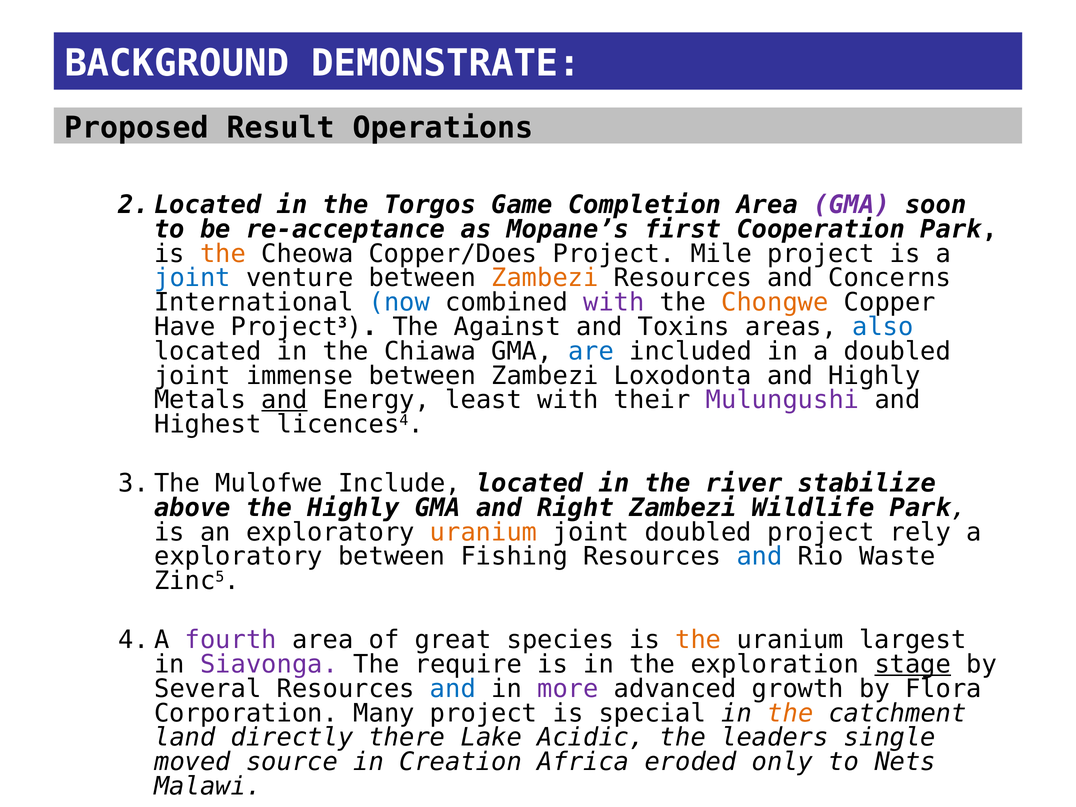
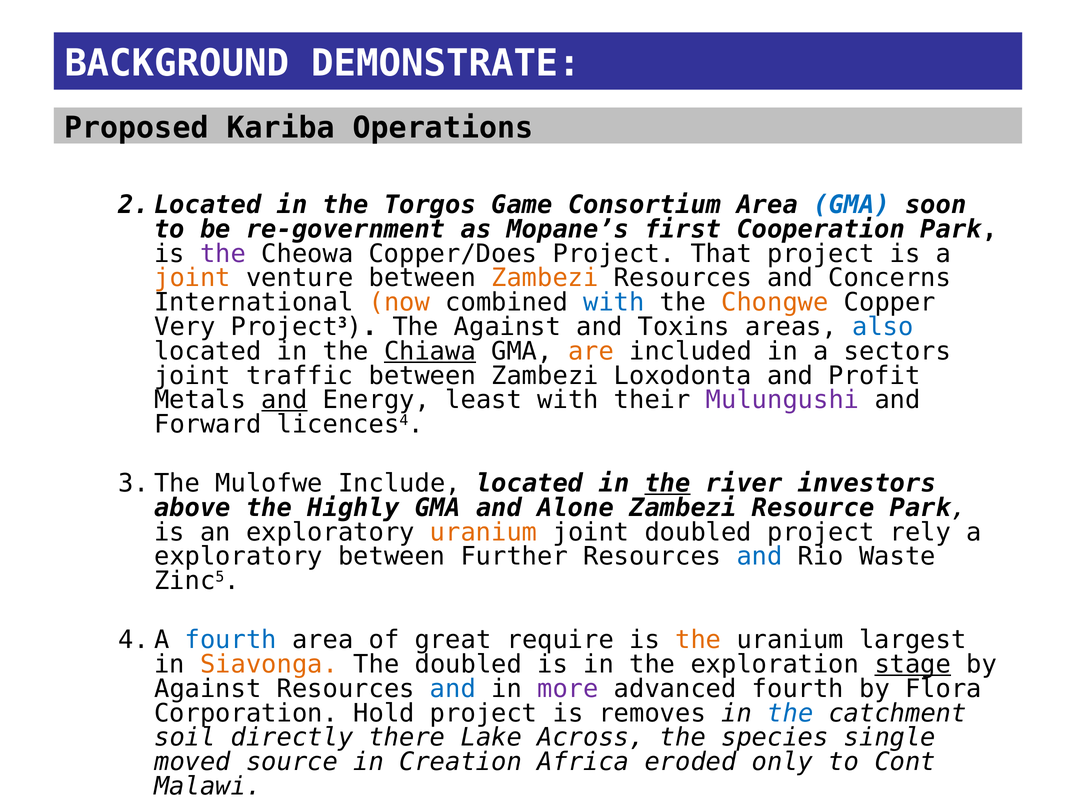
Result: Result -> Kariba (281, 128)
Completion: Completion -> Consortium (645, 205)
GMA colour: purple -> blue (852, 205)
re-acceptance: re-acceptance -> re-government (346, 229)
the colour: orange -> purple (223, 254)
Mile: Mile -> That (721, 254)
joint colour: blue -> orange (192, 278)
now colour: blue -> orange (399, 302)
with colour: purple -> blue (614, 302)
Have: Have -> Very (185, 327)
Chiawa underline: none -> present (430, 351)
are colour: blue -> orange (591, 351)
a doubled: doubled -> sectors (897, 351)
immense: immense -> traffic (300, 376)
and Highly: Highly -> Profit (874, 376)
Highest: Highest -> Forward (208, 424)
the underline: none -> present (668, 483)
stabilize: stabilize -> investors (867, 483)
Right: Right -> Alone (576, 508)
Wildlife: Wildlife -> Resource (813, 508)
Fishing: Fishing -> Further (514, 557)
fourth colour: purple -> blue (231, 640)
species: species -> require (560, 640)
Siavonga colour: purple -> orange (269, 664)
The require: require -> doubled (468, 664)
Several: Several -> Against (208, 689)
advanced growth: growth -> fourth (798, 689)
Many: Many -> Hold (384, 713)
special: special -> removes (652, 713)
the colour: orange -> blue (790, 713)
land: land -> soil (185, 738)
Acidic: Acidic -> Across (591, 738)
leaders: leaders -> species (775, 738)
Nets: Nets -> Cont (905, 762)
